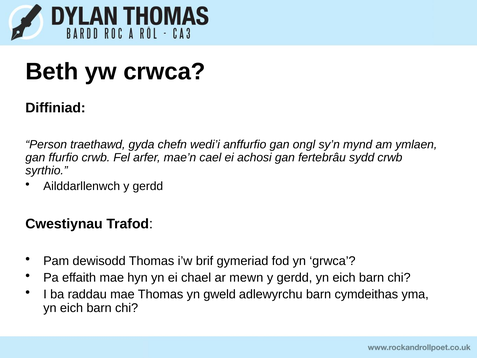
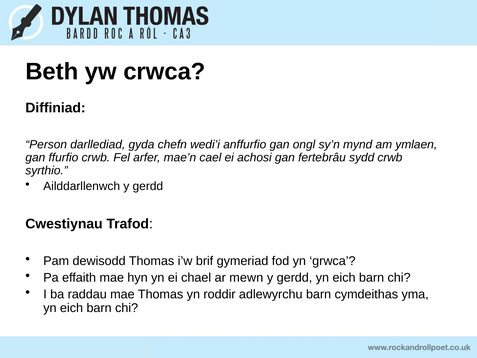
traethawd: traethawd -> darllediad (98, 145)
gweld: gweld -> roddir (220, 294)
